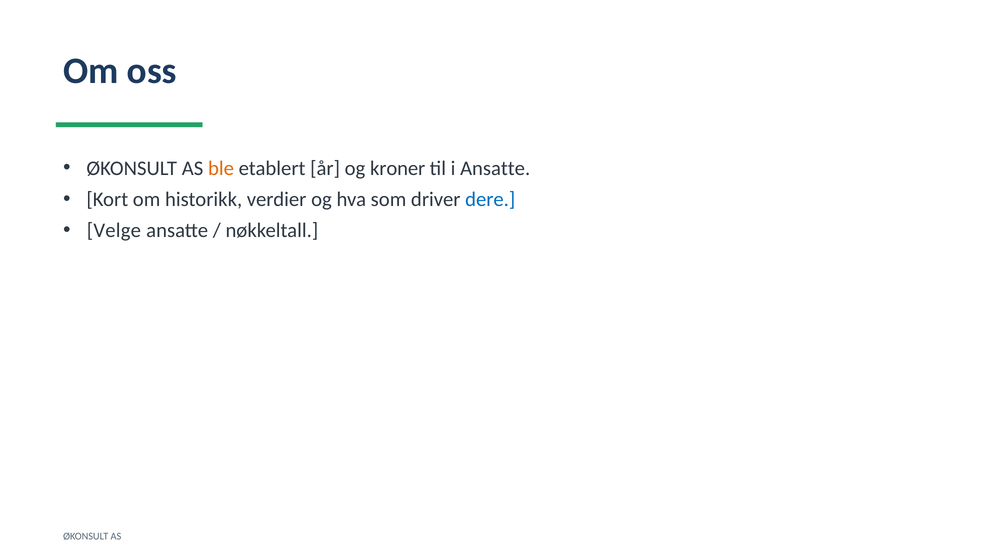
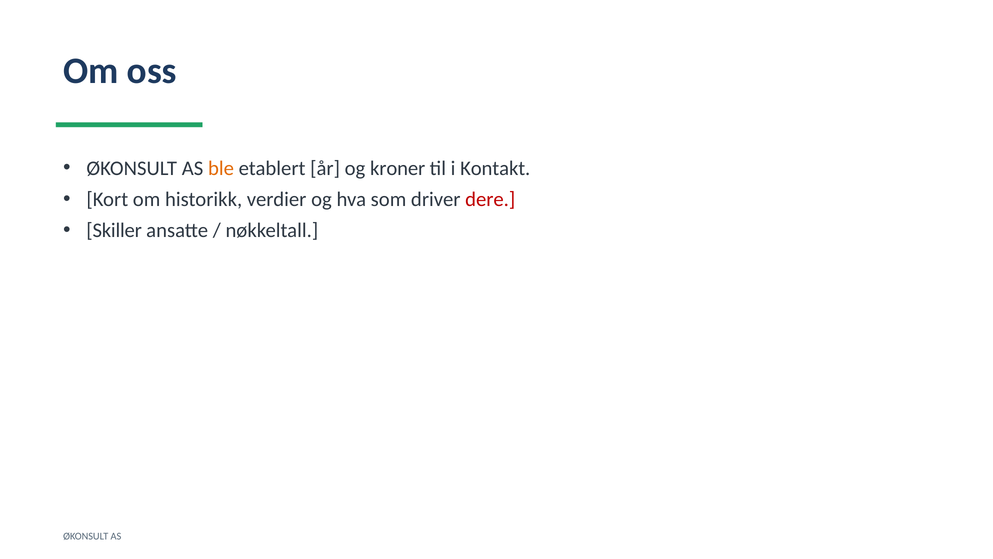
i Ansatte: Ansatte -> Kontakt (495, 168)
dere colour: blue -> red (490, 199)
Velge: Velge -> Skiller (114, 230)
